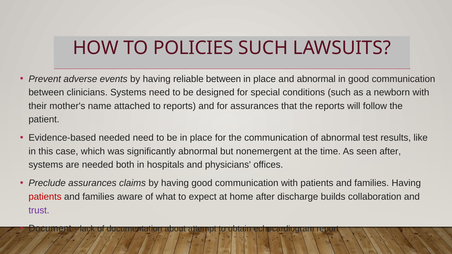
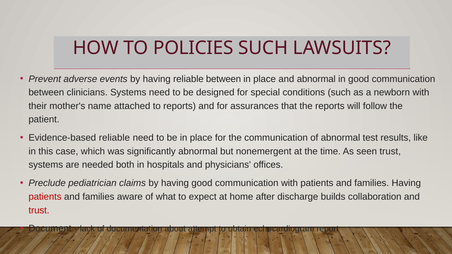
Evidence-based needed: needed -> reliable (114, 138)
seen after: after -> trust (390, 151)
Preclude assurances: assurances -> pediatrician (92, 183)
trust colour: purple -> red (39, 210)
